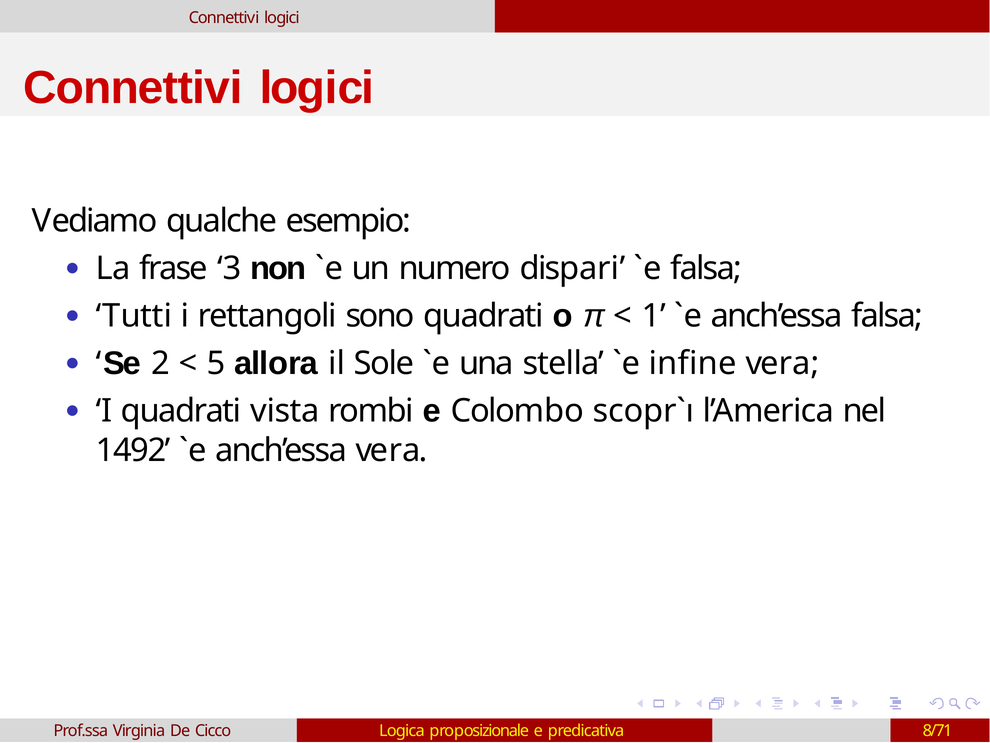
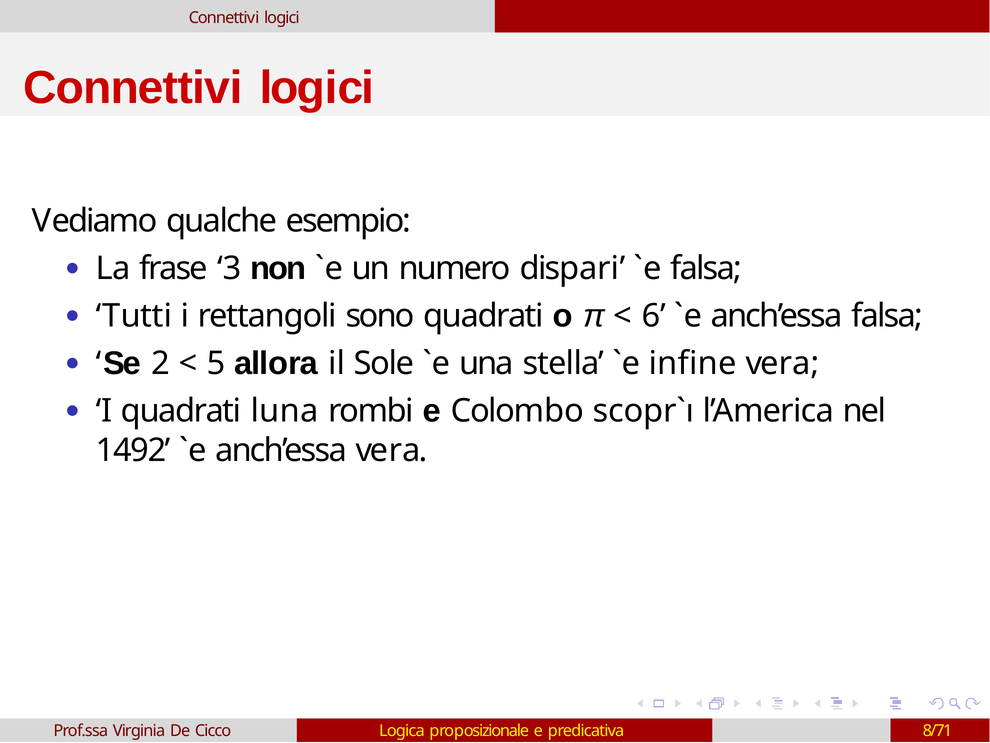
1: 1 -> 6 (654, 316)
vista: vista -> luna (285, 411)
